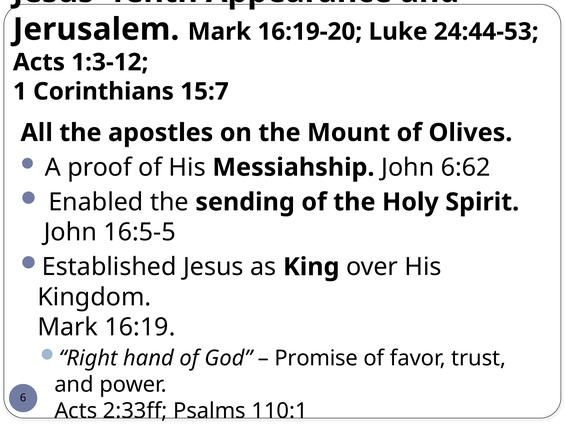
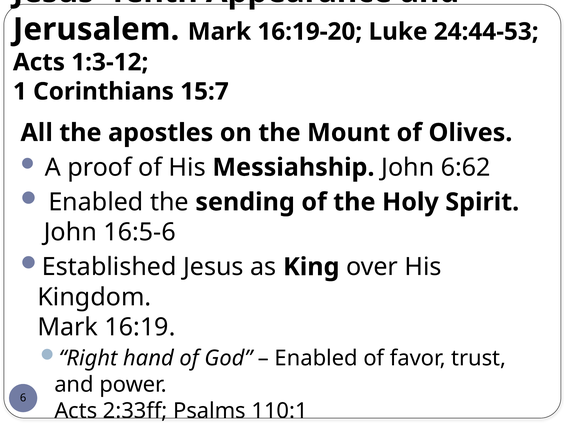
16:5-5: 16:5-5 -> 16:5-6 (140, 232)
Promise: Promise -> Enabled (316, 358)
